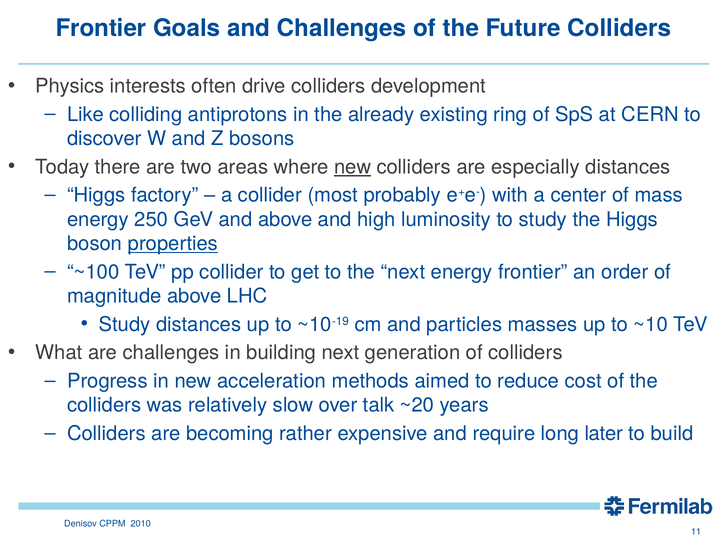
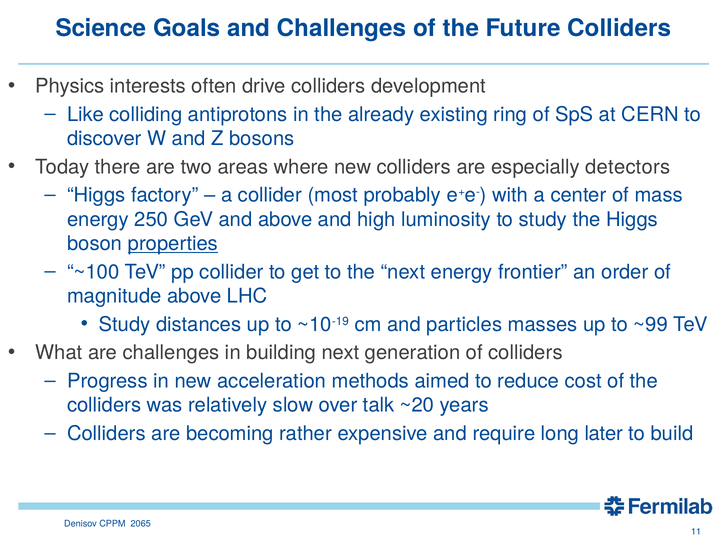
Frontier: Frontier -> Science (101, 28)
new underline: present -> none (353, 167)
especially distances: distances -> detectors (628, 167)
~10: ~10 -> ~99 (651, 325)
2010: 2010 -> 2065 (141, 524)
